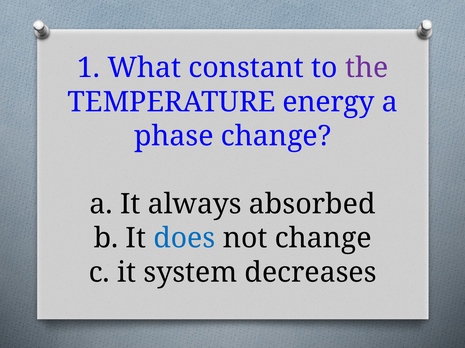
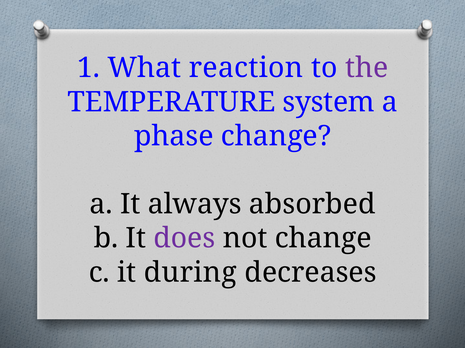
constant: constant -> reaction (246, 68)
energy: energy -> system (329, 102)
does colour: blue -> purple (184, 239)
system: system -> during (190, 273)
